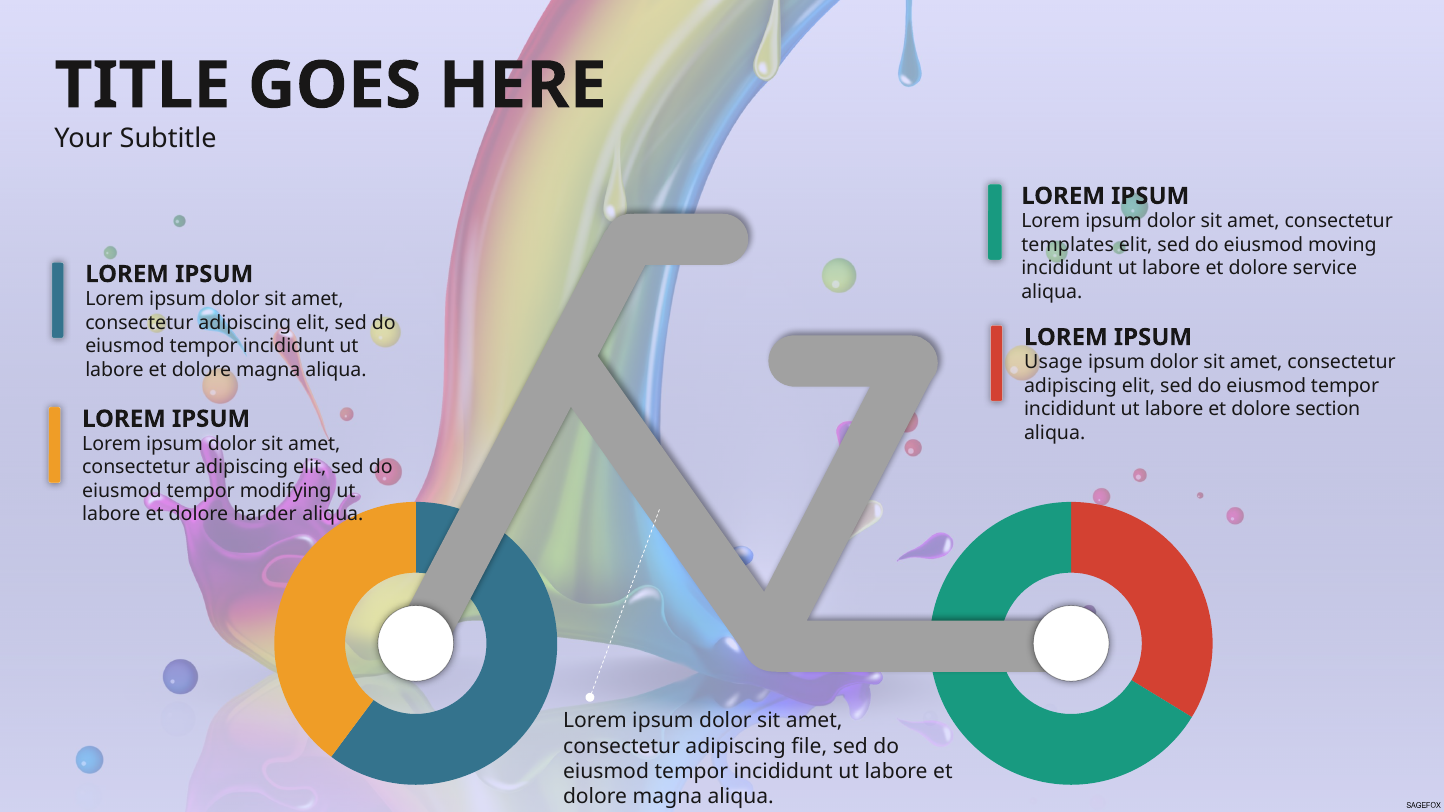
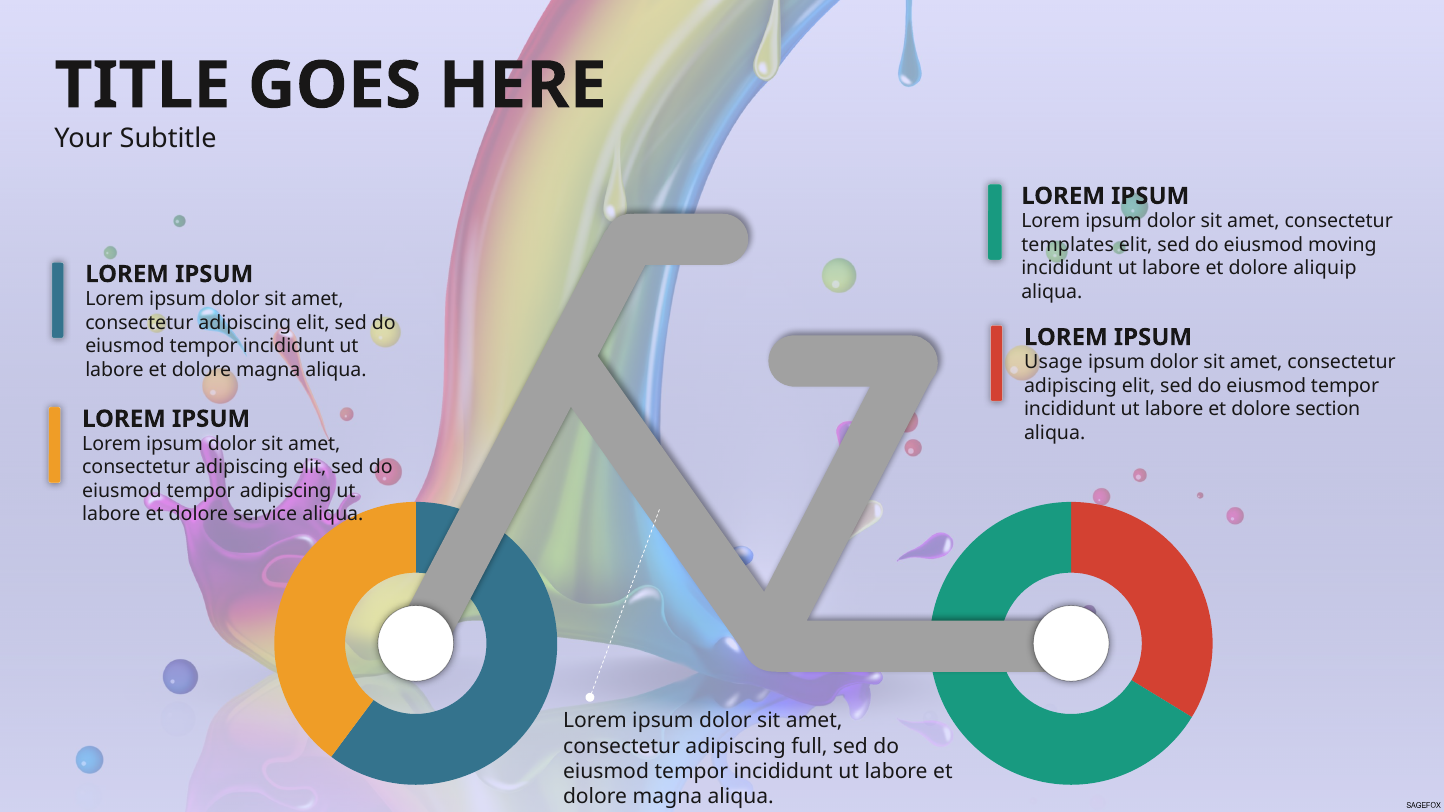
service: service -> aliquip (1325, 268)
tempor modifying: modifying -> adipiscing (286, 491)
harder: harder -> service (265, 515)
file: file -> full (809, 746)
